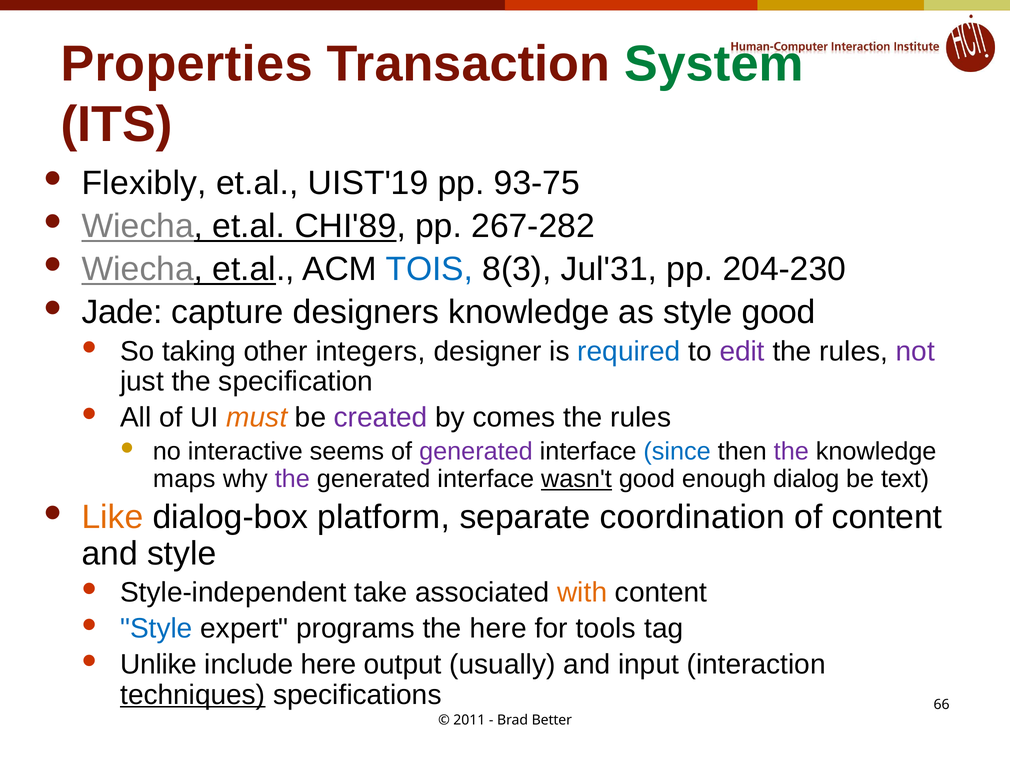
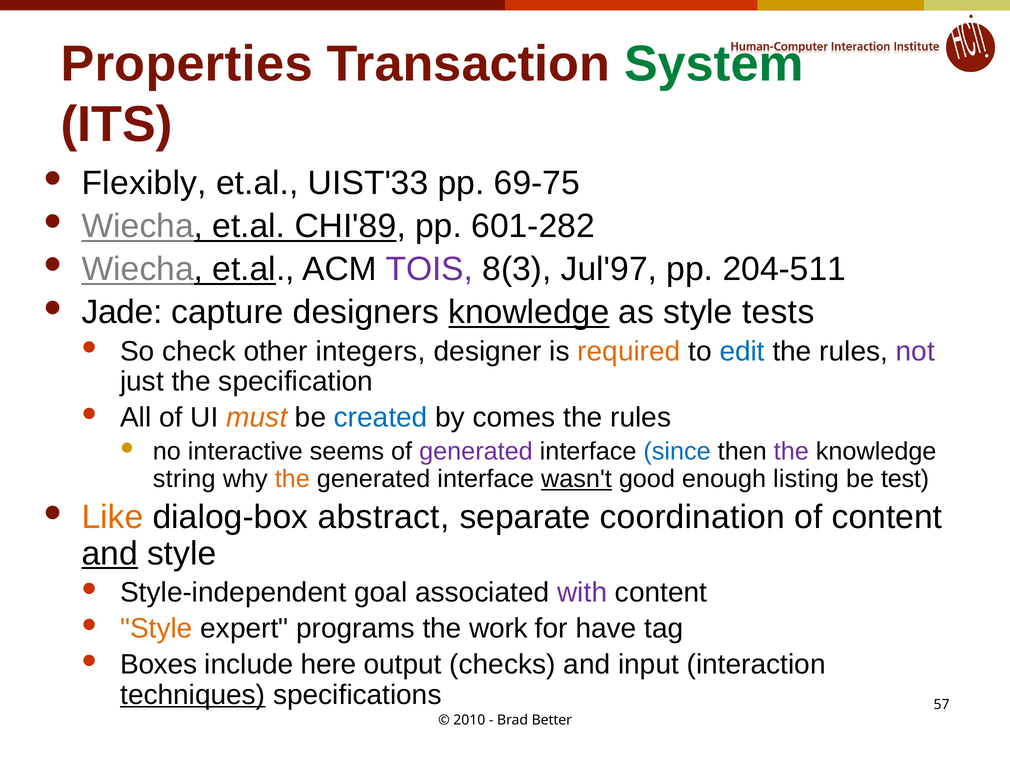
UIST'19: UIST'19 -> UIST'33 (368, 183)
93-75: 93-75 -> 69-75 (537, 183)
267-282: 267-282 -> 601-282 (533, 226)
TOIS colour: blue -> purple (429, 269)
Jul'31: Jul'31 -> Jul'97 (609, 269)
204-230: 204-230 -> 204-511 (784, 269)
knowledge underline: none -> present (529, 312)
style good: good -> tests (778, 312)
taking: taking -> check (199, 351)
required colour: blue -> orange (629, 351)
edit colour: purple -> blue (742, 351)
created colour: purple -> blue (381, 417)
maps: maps -> string (184, 478)
the colour: purple -> orange (292, 478)
dialog: dialog -> listing (806, 478)
text: text -> test (905, 478)
platform: platform -> abstract (384, 517)
and underline: none -> present (110, 553)
take: take -> goal (381, 592)
with colour: orange -> purple (582, 592)
Style colour: blue -> orange (156, 628)
the here: here -> work (498, 628)
tools: tools -> have (606, 628)
Unlike: Unlike -> Boxes (159, 664)
usually: usually -> checks (503, 664)
66: 66 -> 57 (942, 704)
2011: 2011 -> 2010 (469, 720)
